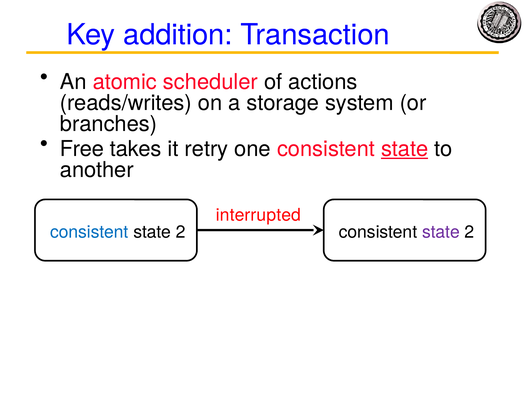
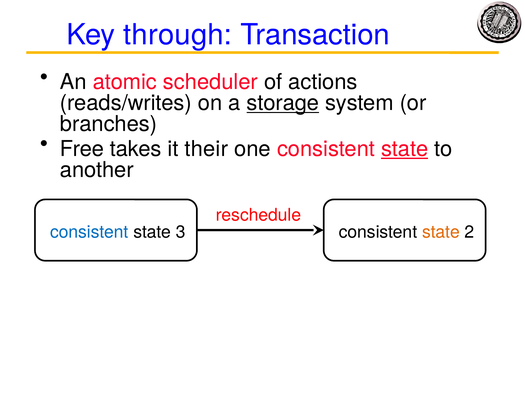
addition: addition -> through (178, 35)
storage underline: none -> present (283, 103)
retry: retry -> their (206, 149)
interrupted: interrupted -> reschedule (258, 215)
2: 2 -> 3 (181, 232)
state colour: purple -> orange (441, 232)
